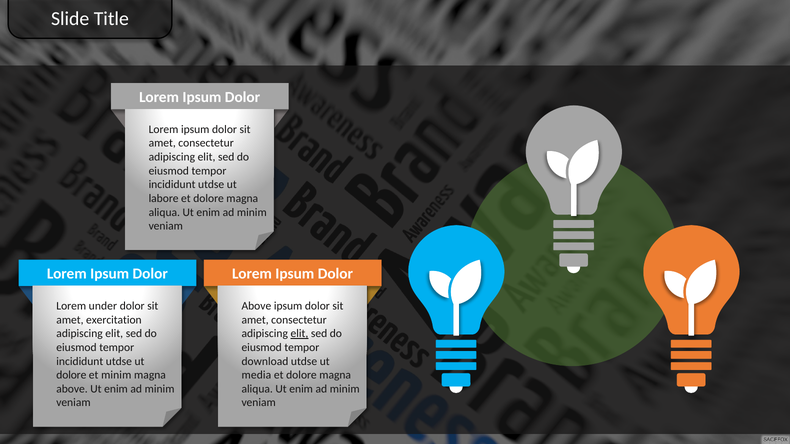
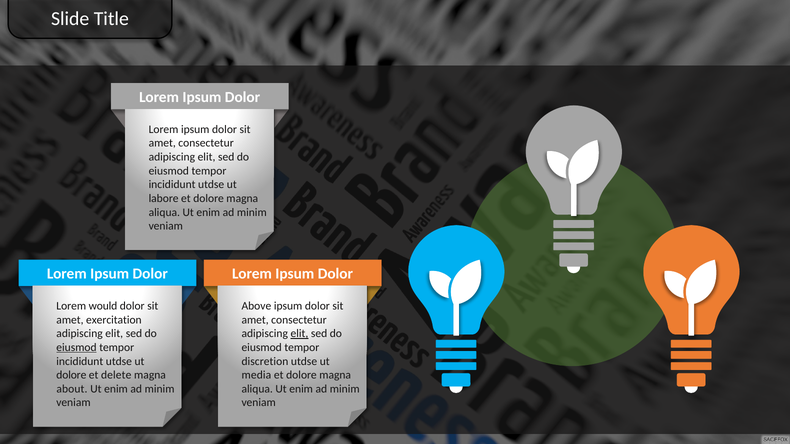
under: under -> would (103, 306)
eiusmod underline: none -> present (76, 348)
download: download -> discretion (265, 362)
et minim: minim -> delete (116, 375)
above: above -> about (72, 389)
